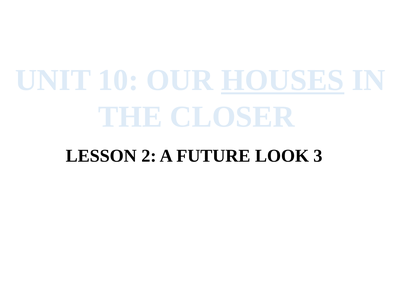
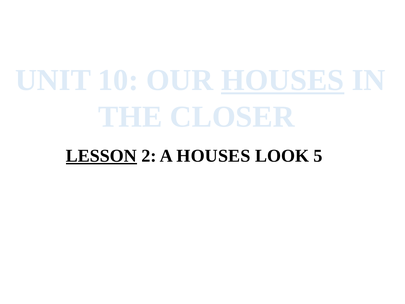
LESSON underline: none -> present (101, 156)
A FUTURE: FUTURE -> HOUSES (213, 156)
3: 3 -> 5 (318, 156)
